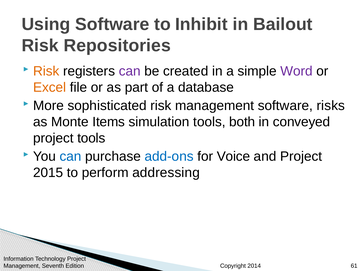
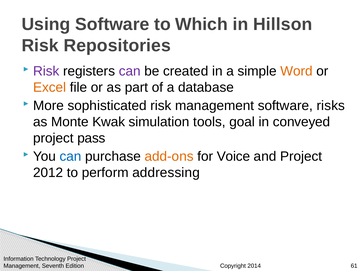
Inhibit: Inhibit -> Which (201, 24)
Bailout: Bailout -> Hillson (283, 24)
Risk colour: orange -> purple (46, 71)
Word colour: purple -> orange (297, 71)
Items: Items -> Kwak (109, 122)
both: both -> goal (242, 122)
project tools: tools -> pass (91, 138)
add-ons colour: blue -> orange (169, 156)
2015: 2015 -> 2012 (48, 173)
